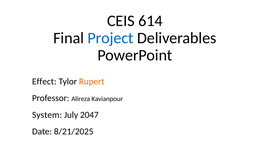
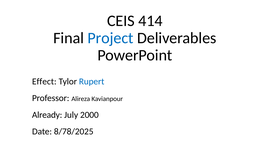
614: 614 -> 414 (150, 21)
Rupert colour: orange -> blue (92, 82)
System: System -> Already (47, 115)
2047: 2047 -> 2000 (89, 115)
8/21/2025: 8/21/2025 -> 8/78/2025 (74, 132)
